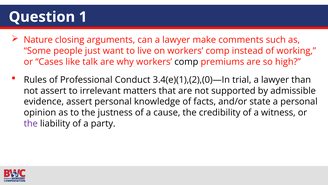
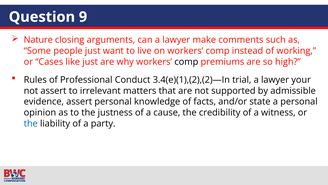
1: 1 -> 9 (83, 17)
like talk: talk -> just (90, 62)
3.4(e)(1),(2),(0)—In: 3.4(e)(1),(2),(0)—In -> 3.4(e)(1),(2),(2)—In (191, 80)
than: than -> your (301, 80)
the colour: purple -> blue (31, 123)
